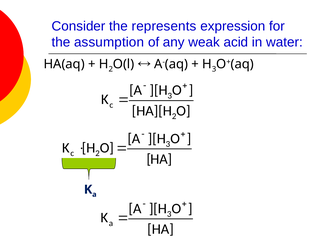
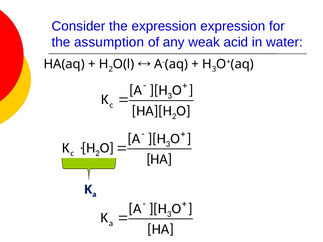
the represents: represents -> expression (164, 26)
